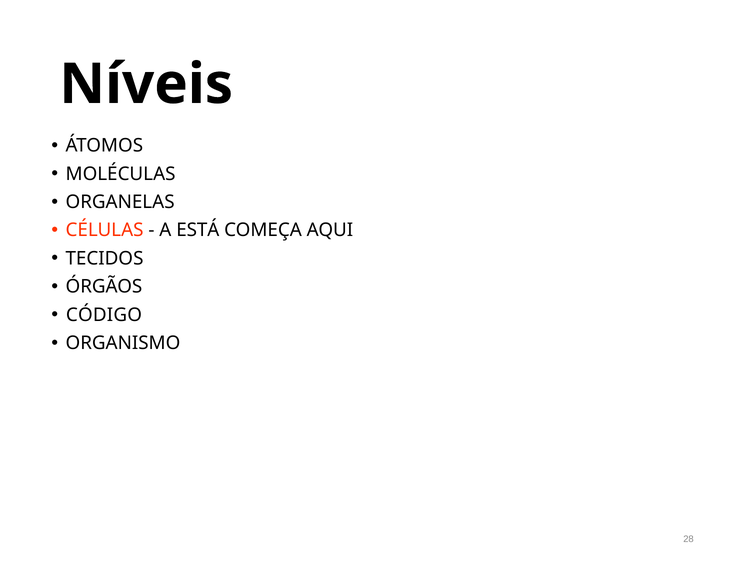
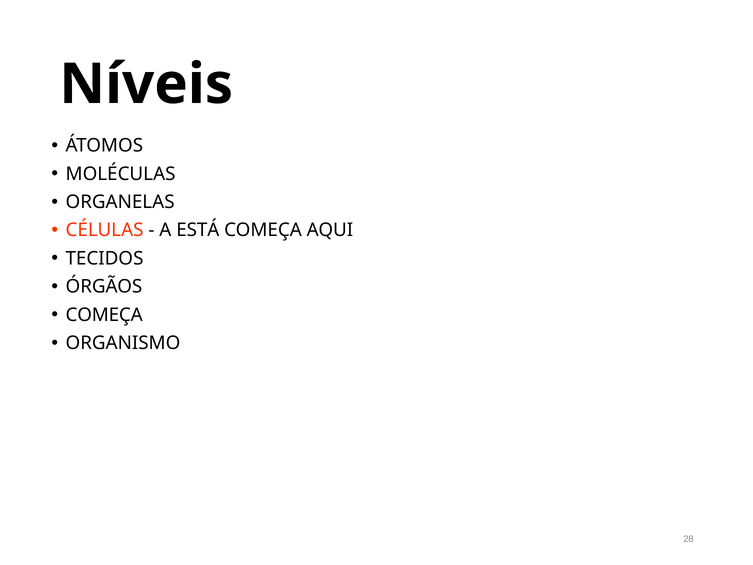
CÓDIGO: CÓDIGO -> COMEÇA (104, 315)
